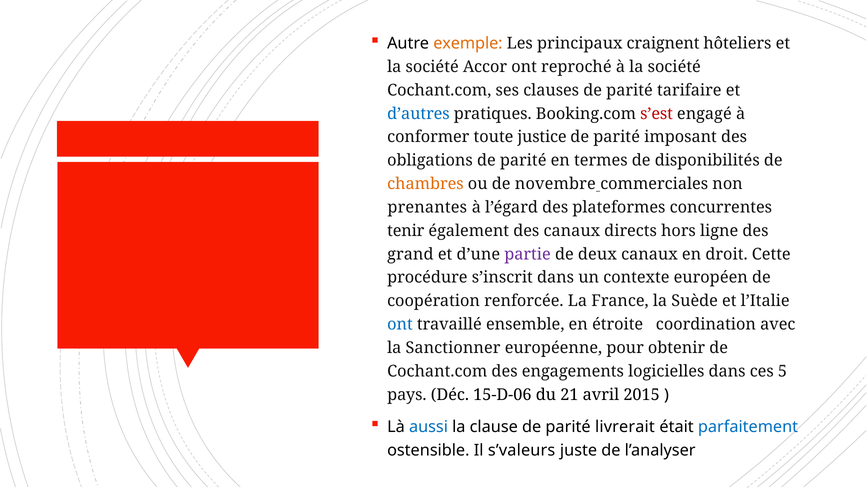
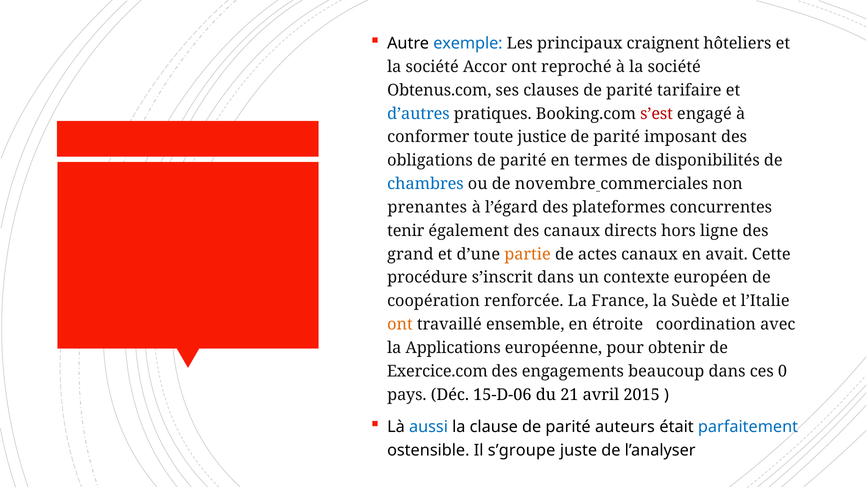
exemple colour: orange -> blue (468, 43)
Cochant.com: Cochant.com -> Obtenus.com (439, 90)
chambres colour: orange -> blue (425, 184)
partie colour: purple -> orange (528, 254)
deux: deux -> actes (597, 254)
droit: droit -> avait (727, 254)
ont colour: blue -> orange (400, 325)
Sanctionner: Sanctionner -> Applications (453, 348)
Cochant.com: Cochant.com -> Exercice.com (437, 371)
logicielles: logicielles -> beaucoup (666, 371)
5: 5 -> 0 (783, 371)
livrerait: livrerait -> auteurs (625, 427)
s’valeurs: s’valeurs -> s’groupe (522, 451)
